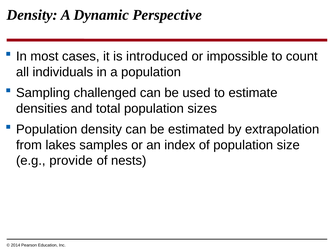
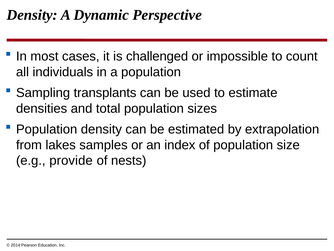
introduced: introduced -> challenged (157, 56)
challenged: challenged -> transplants (105, 93)
